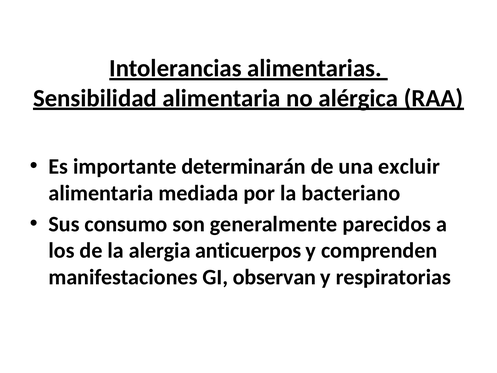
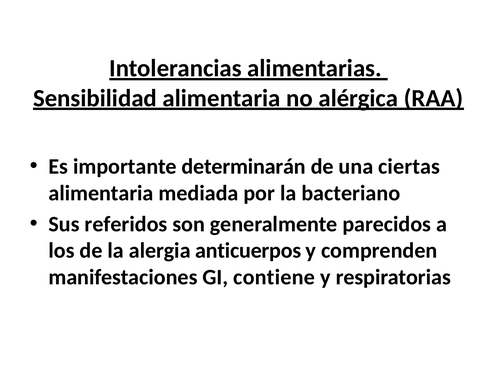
excluir: excluir -> ciertas (409, 166)
consumo: consumo -> referidos (126, 224)
observan: observan -> contiene (274, 277)
